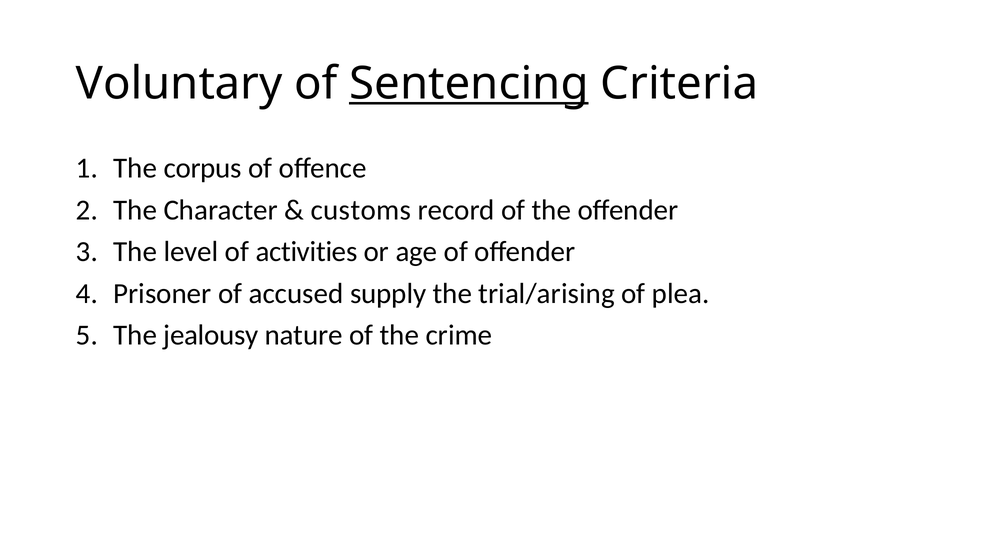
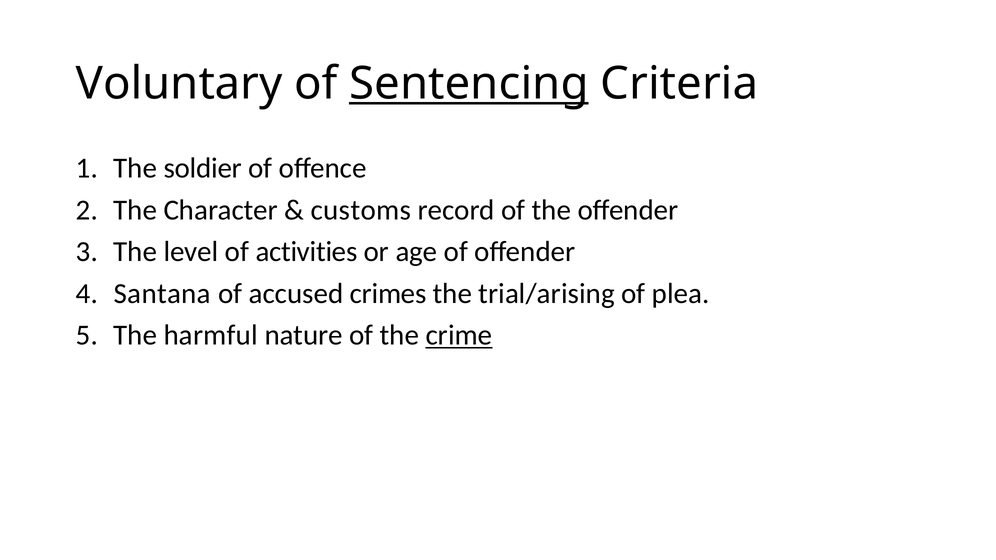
corpus: corpus -> soldier (203, 168)
Prisoner: Prisoner -> Santana (162, 294)
supply: supply -> crimes (388, 294)
jealousy: jealousy -> harmful (211, 335)
crime underline: none -> present (459, 335)
